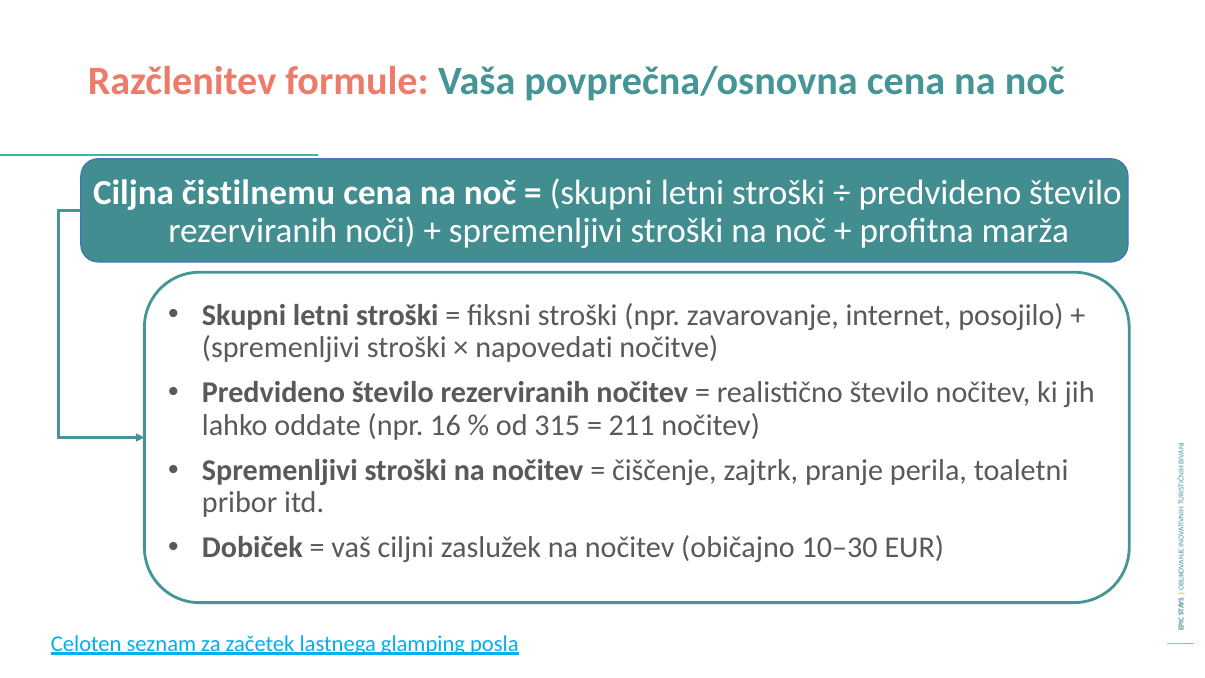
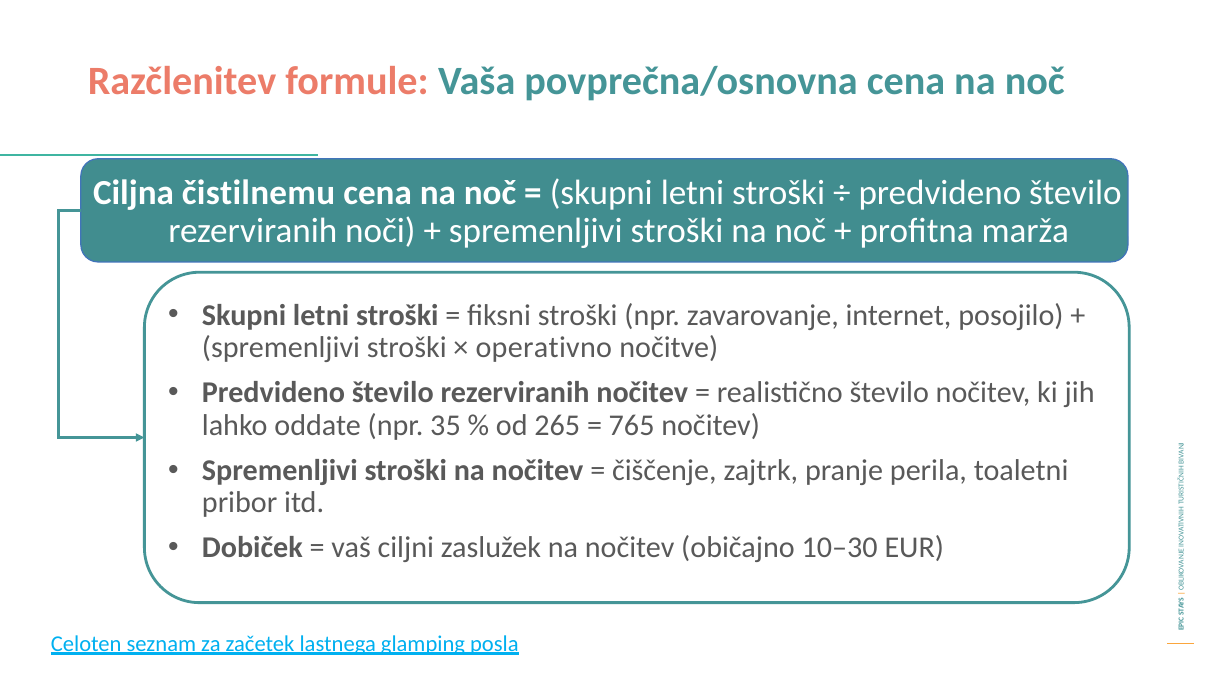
napovedati: napovedati -> operativno (544, 348)
16: 16 -> 35 (446, 425)
315: 315 -> 265 (557, 425)
211: 211 -> 765 (632, 425)
